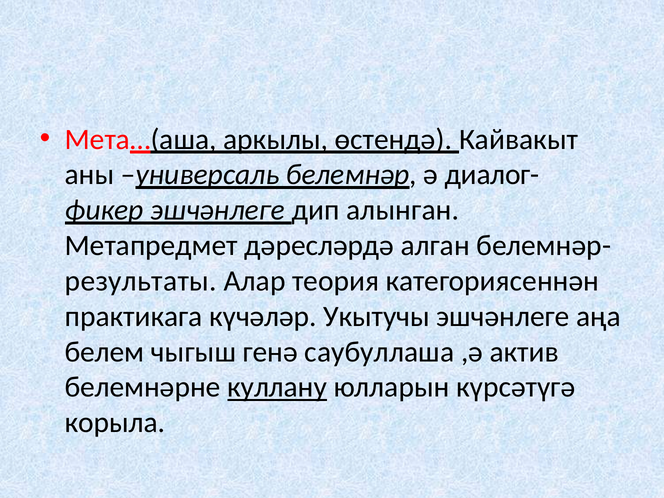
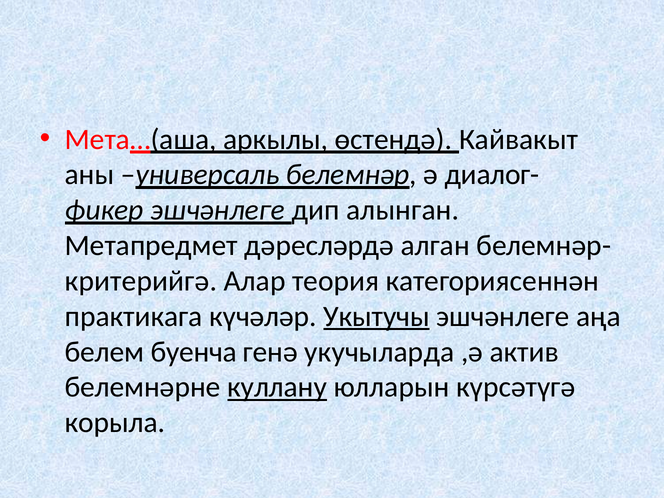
результаты: результаты -> критерийгә (141, 281)
Укытучы underline: none -> present (377, 316)
чыгыш: чыгыш -> буенча (194, 352)
саубуллаша: саубуллаша -> укучыларда (379, 352)
